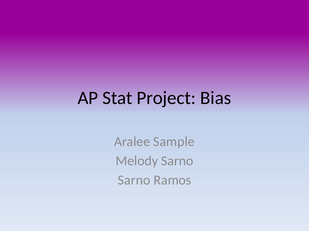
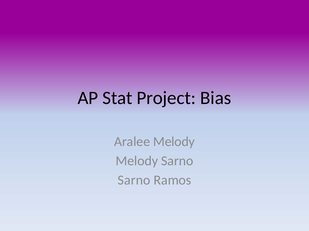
Aralee Sample: Sample -> Melody (174, 142)
